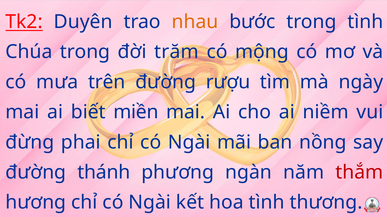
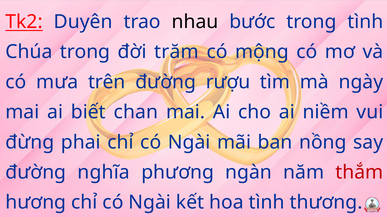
nhau colour: orange -> black (195, 22)
miền: miền -> chan (136, 112)
thánh: thánh -> nghĩa (104, 173)
